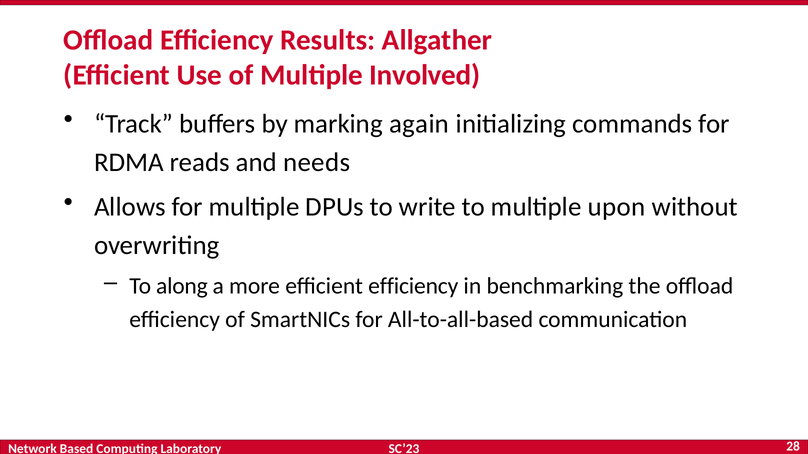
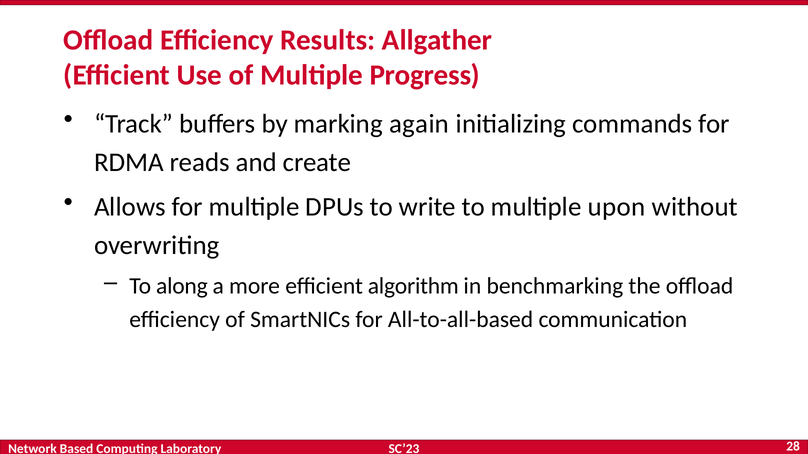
Involved: Involved -> Progress (425, 75)
needs: needs -> create (317, 163)
efficient efficiency: efficiency -> algorithm (413, 286)
